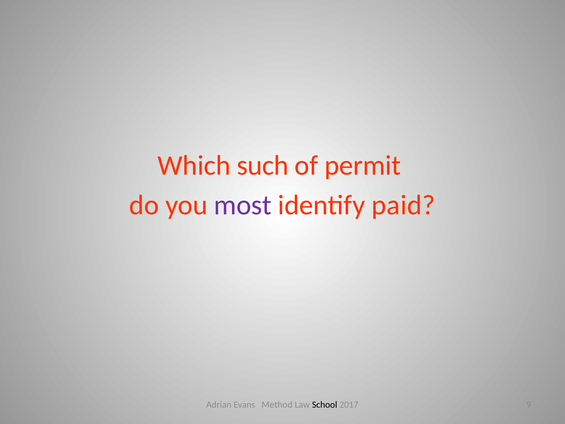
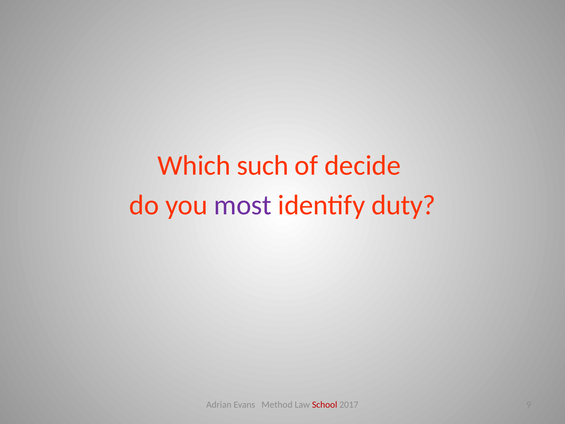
permit: permit -> decide (363, 166)
paid: paid -> duty (404, 205)
School colour: black -> red (325, 405)
